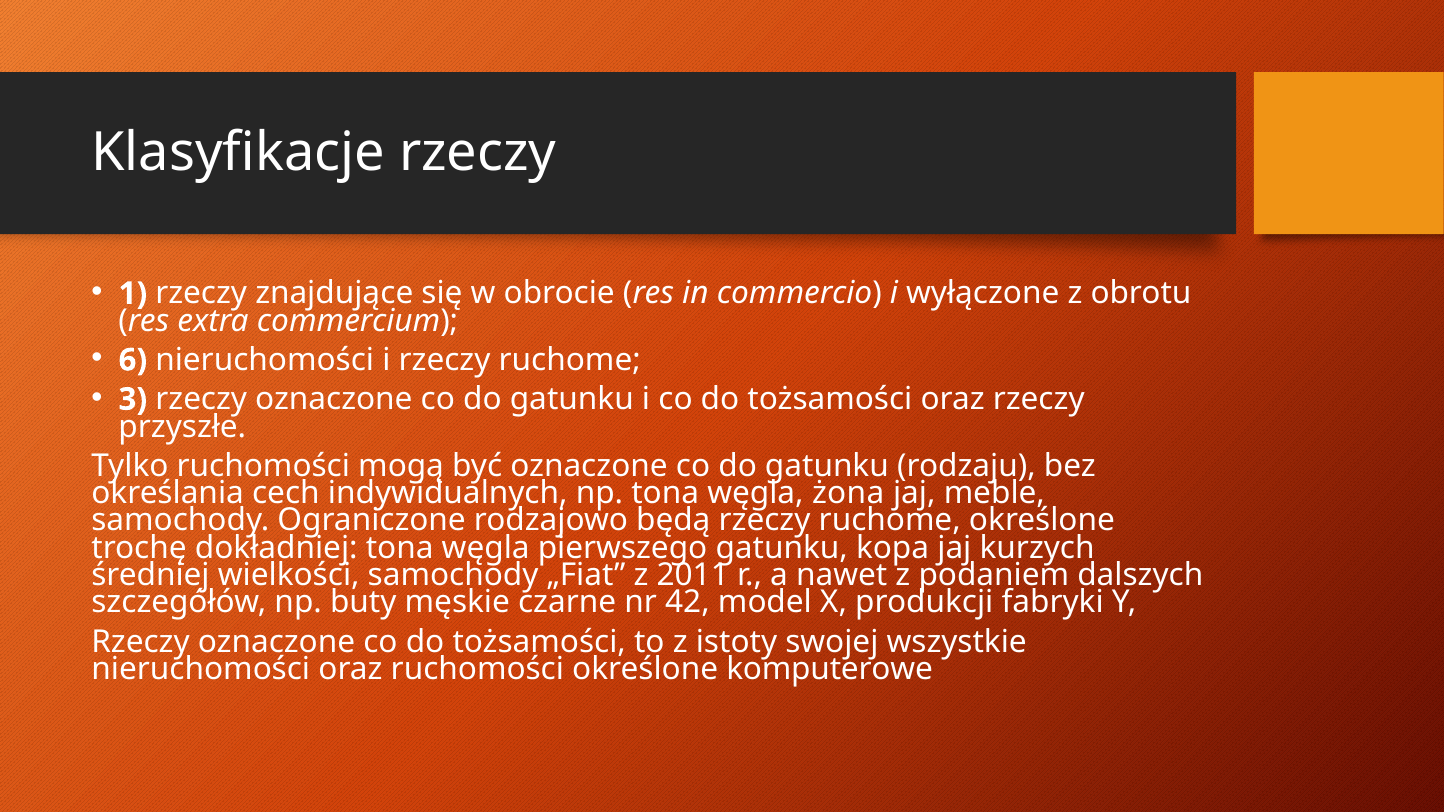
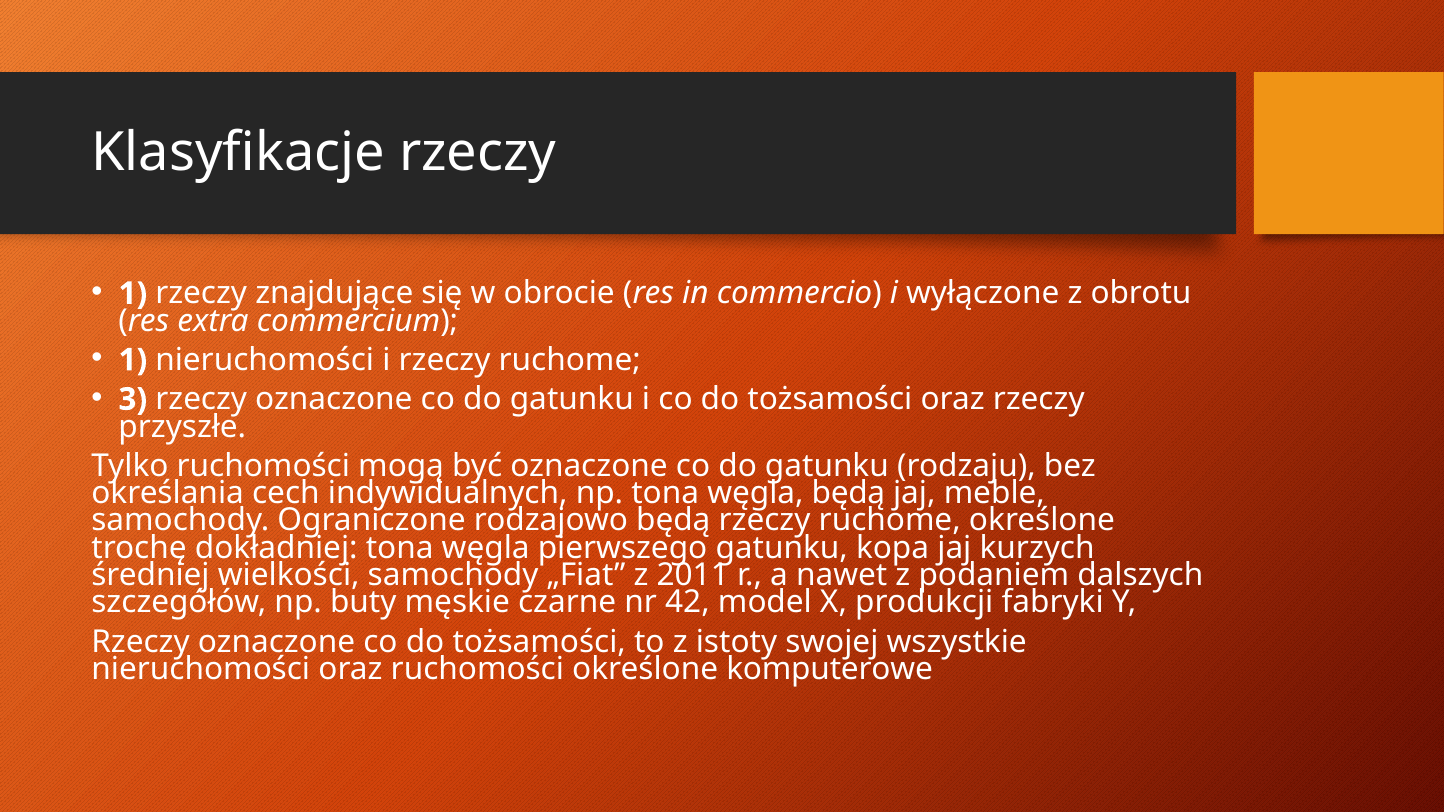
6: 6 -> 1 (133, 360)
węgla żona: żona -> będą (848, 493)
